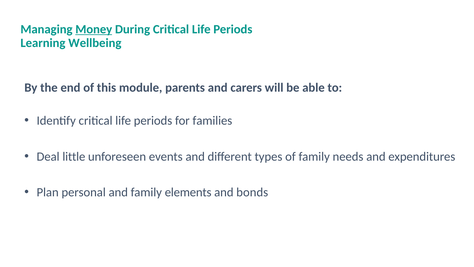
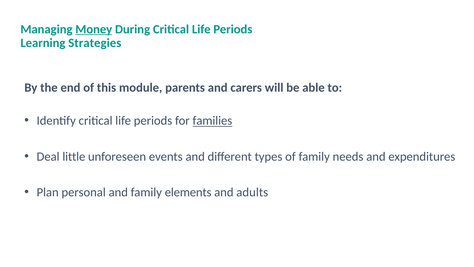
Wellbeing: Wellbeing -> Strategies (95, 43)
families underline: none -> present (212, 121)
bonds: bonds -> adults (252, 192)
